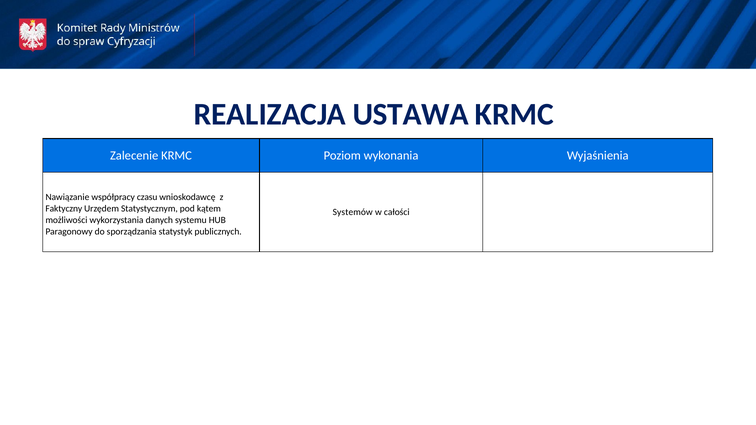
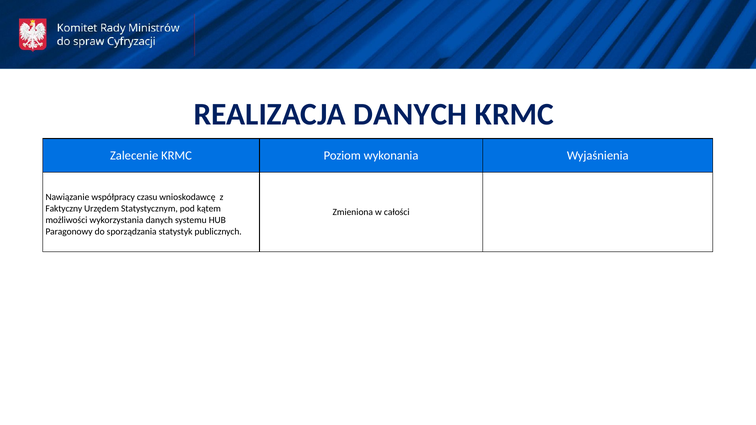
REALIZACJA USTAWA: USTAWA -> DANYCH (410, 114)
Systemów: Systemów -> Zmieniona (353, 212)
